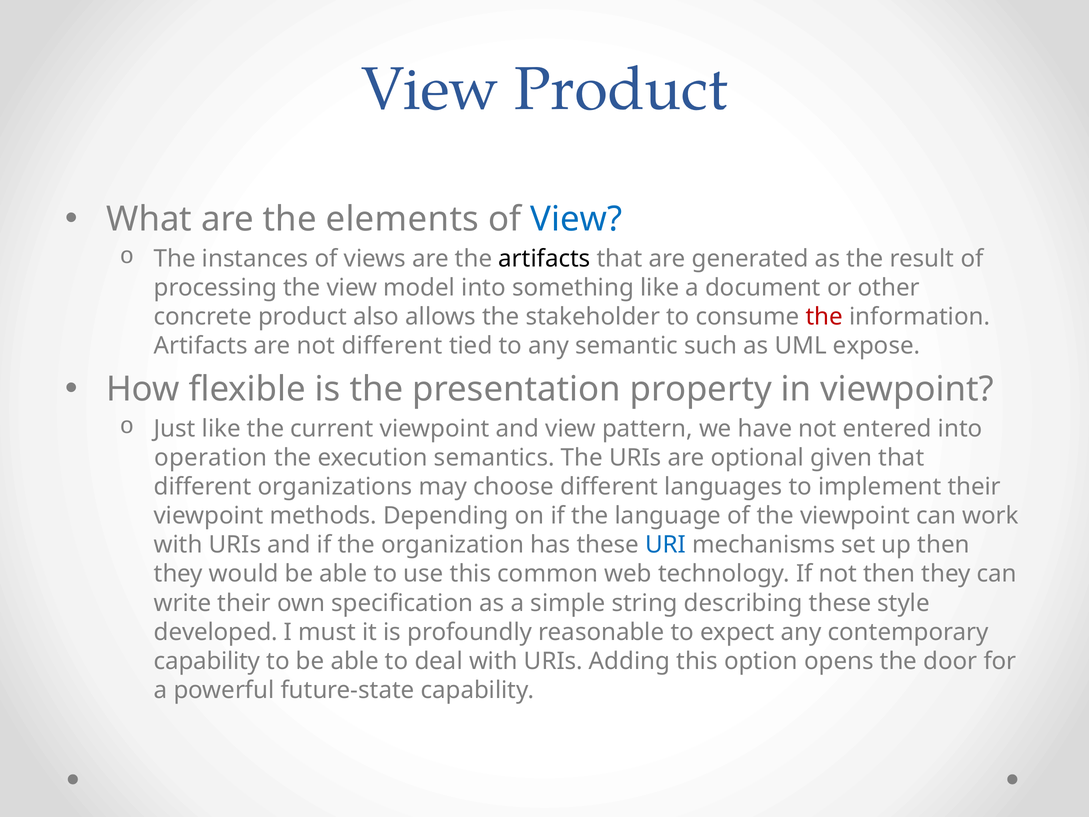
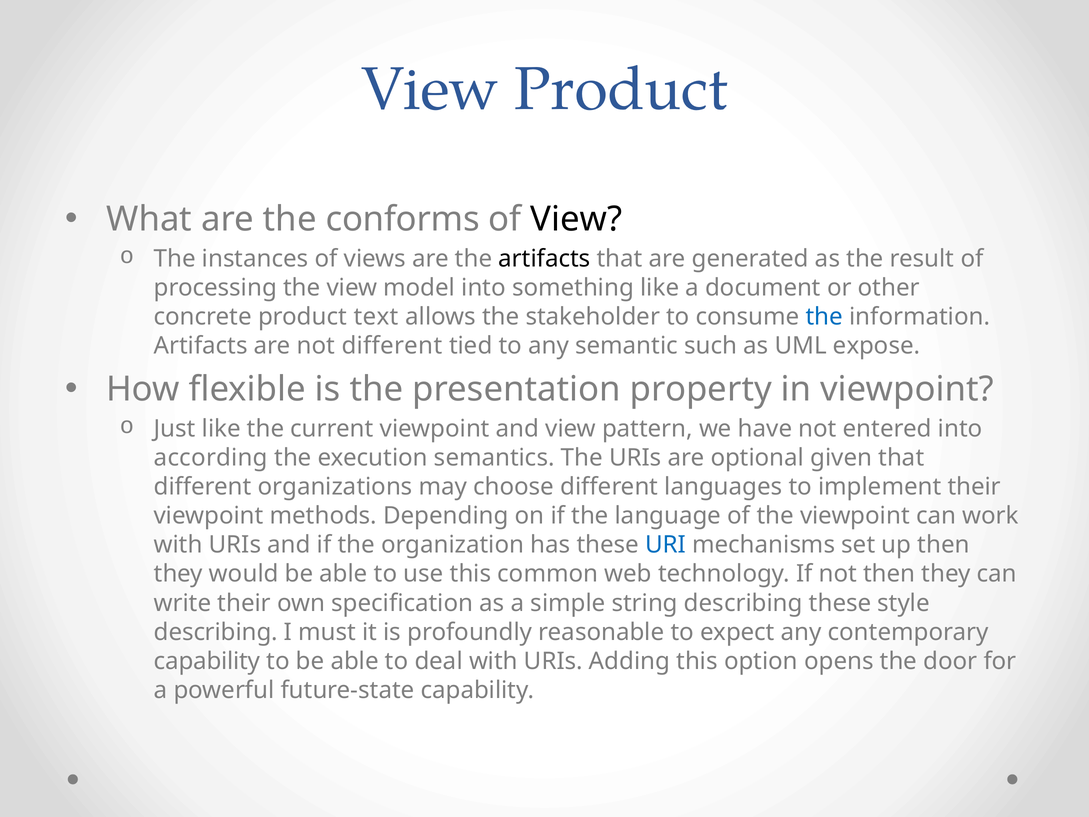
elements: elements -> conforms (403, 219)
View colour: blue -> black (576, 219)
also: also -> text (376, 317)
the colour: red -> blue (824, 317)
operation: operation -> according (211, 458)
developed: developed -> describing (216, 632)
